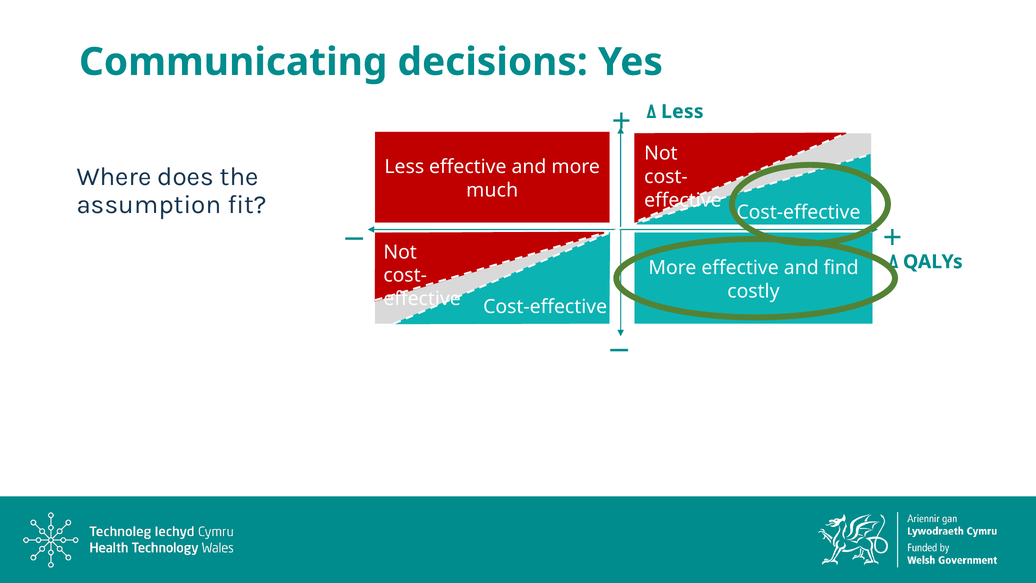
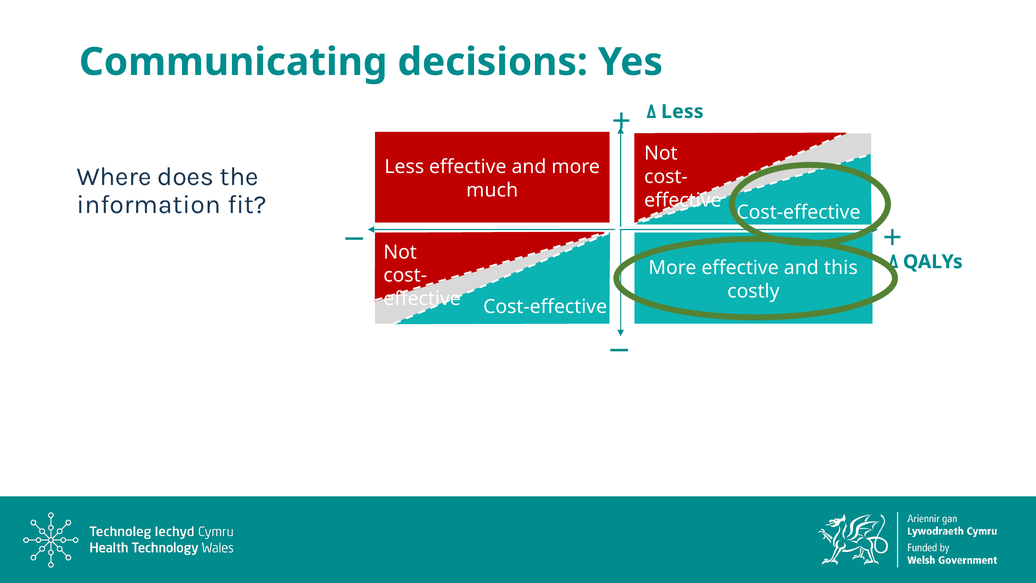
assumption: assumption -> information (149, 205)
find: find -> this (841, 268)
